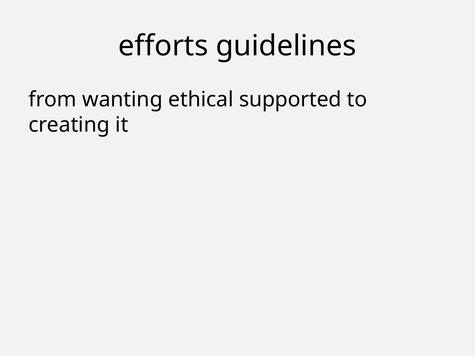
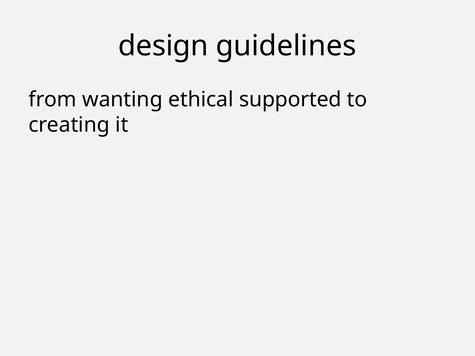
efforts: efforts -> design (163, 46)
